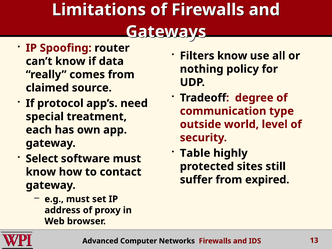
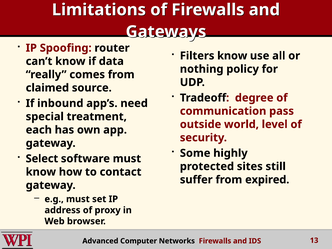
protocol: protocol -> inbound (60, 103)
type: type -> pass (282, 111)
Table: Table -> Some (195, 153)
